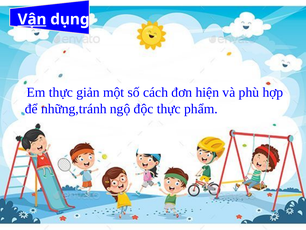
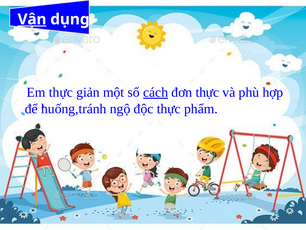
cách underline: none -> present (156, 92)
đơn hiện: hiện -> thực (207, 92)
những,tránh: những,tránh -> huống,tránh (74, 109)
